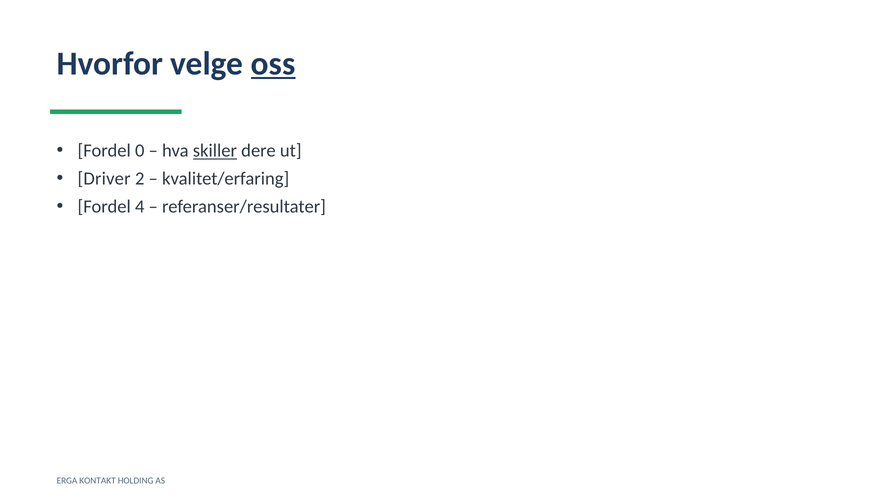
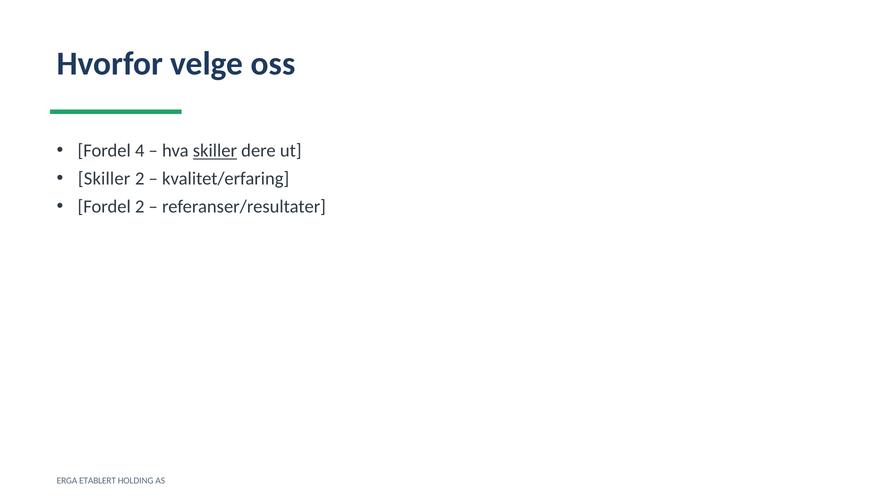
oss underline: present -> none (273, 64)
0: 0 -> 4 (140, 151)
Driver: Driver -> Skiller (104, 179)
Fordel 4: 4 -> 2 (140, 207)
KONTAKT: KONTAKT -> ETABLERT (98, 481)
